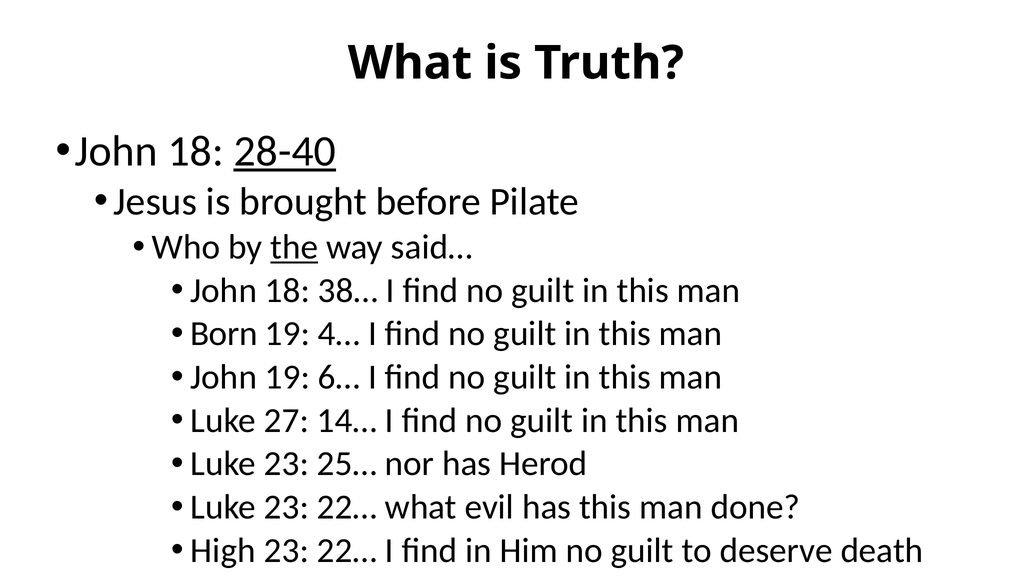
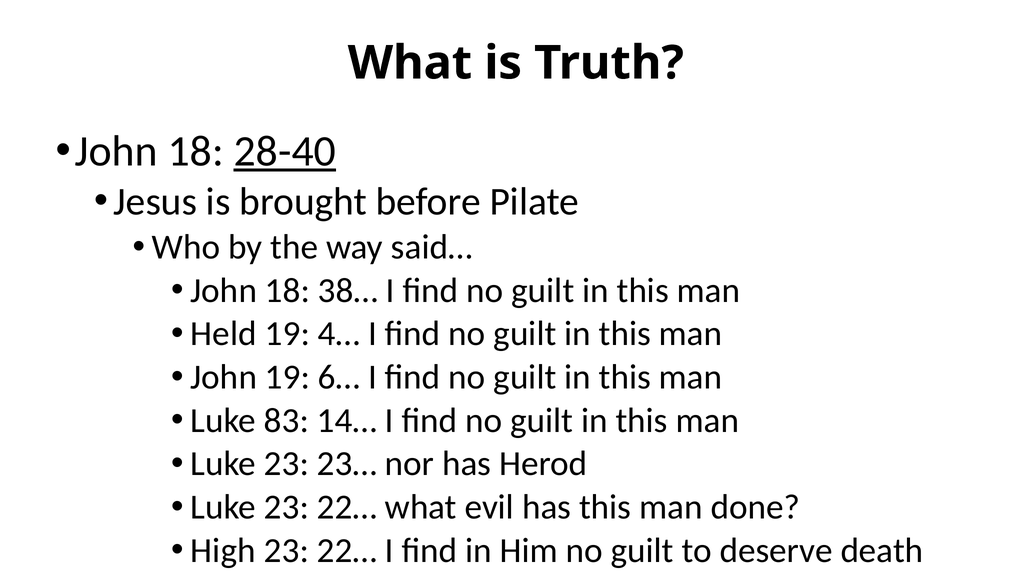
the underline: present -> none (294, 247)
Born: Born -> Held (224, 334)
27: 27 -> 83 (286, 421)
25…: 25… -> 23… (347, 464)
